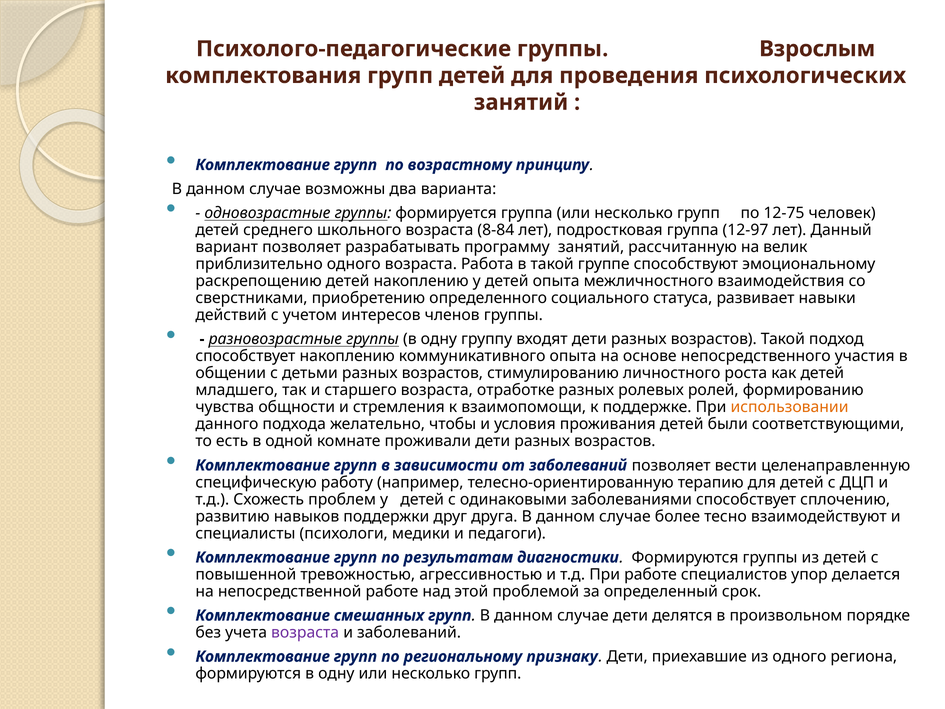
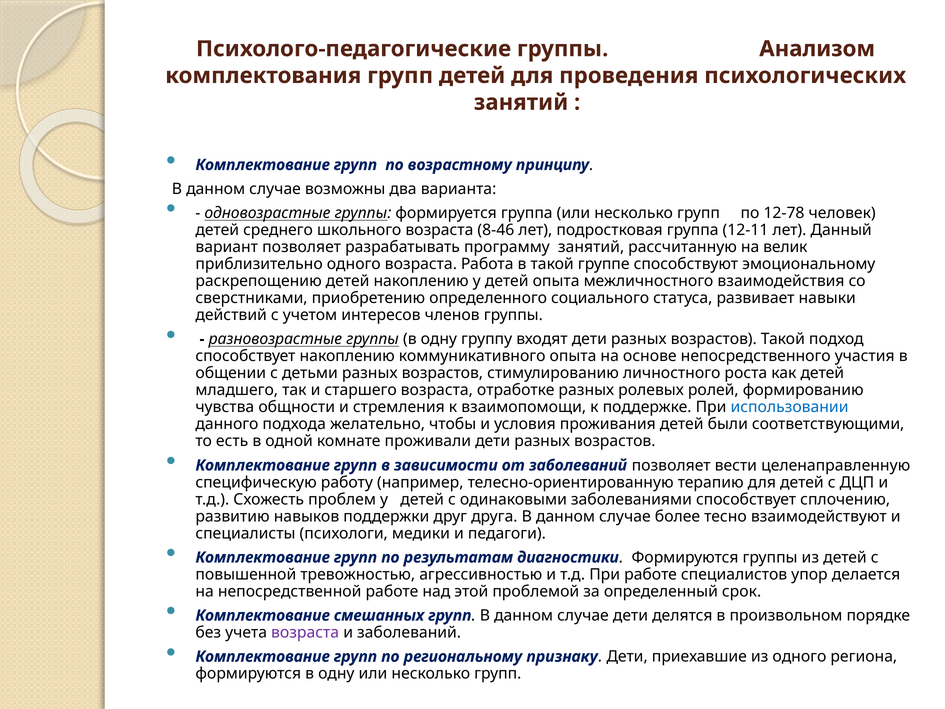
Взрослым: Взрослым -> Анализом (817, 49)
12-75: 12-75 -> 12-78 (784, 213)
8-84: 8-84 -> 8-46 (496, 230)
12-97: 12-97 -> 12-11 (746, 230)
использовании colour: orange -> blue (790, 407)
